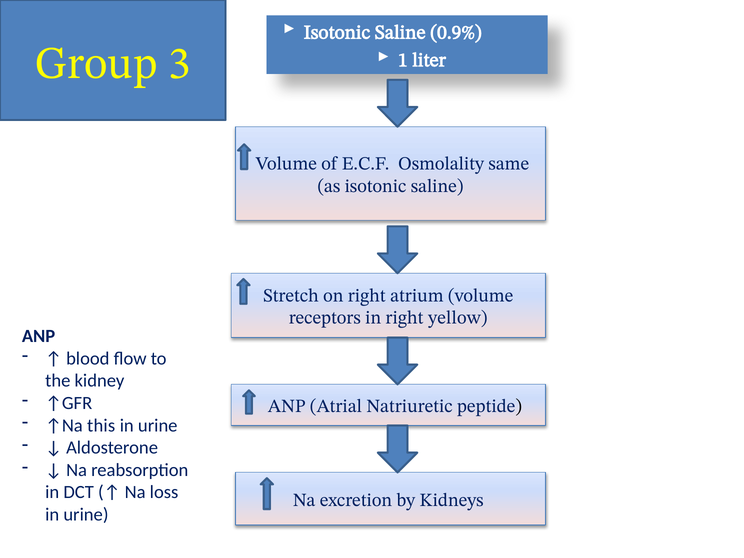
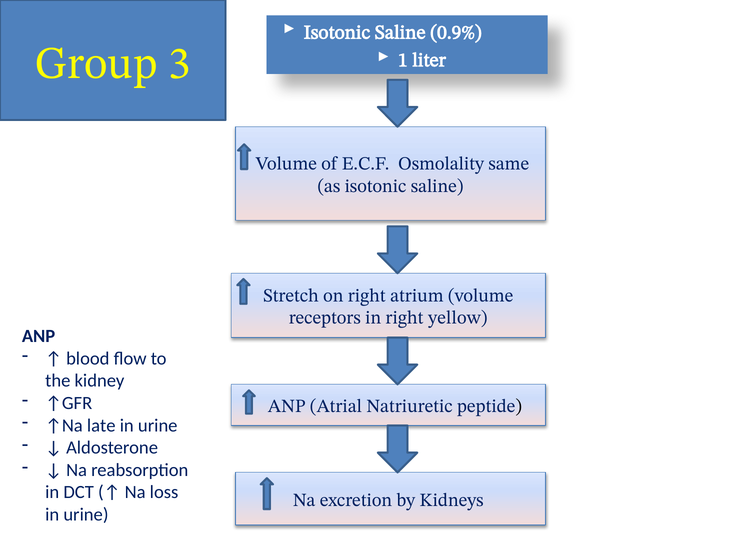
this: this -> late (101, 425)
